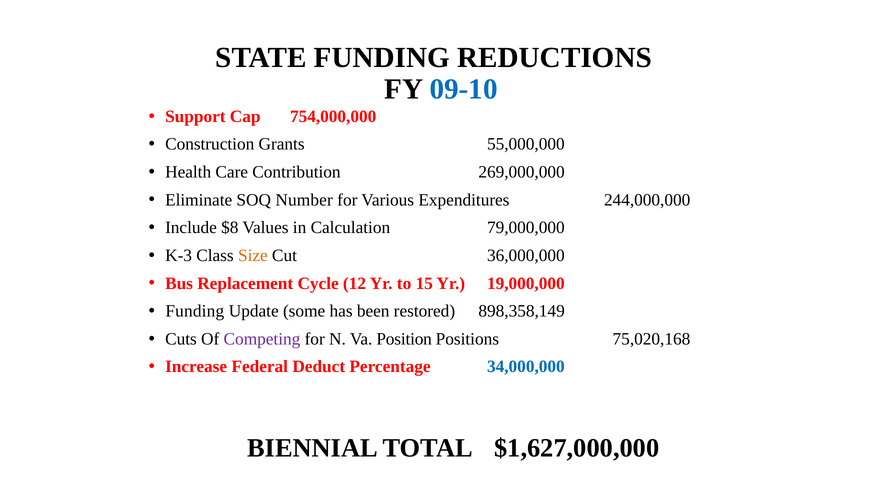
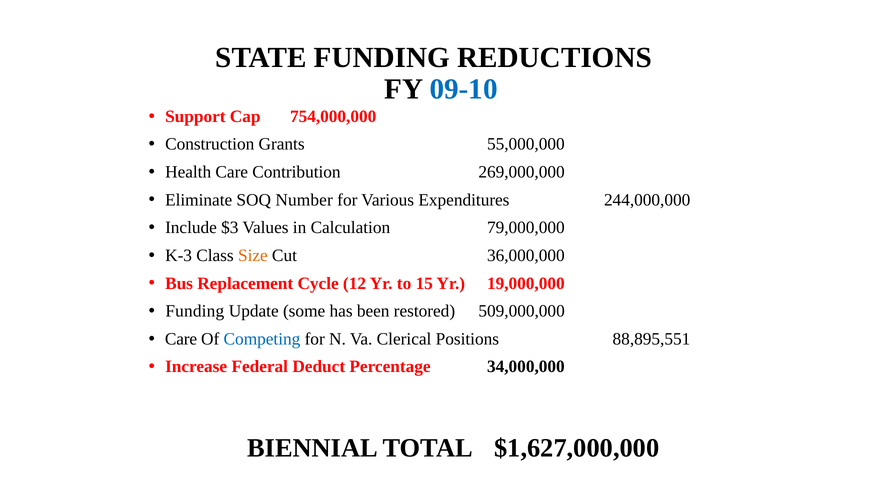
$8: $8 -> $3 (230, 228)
898,358,149: 898,358,149 -> 509,000,000 (522, 311)
Cuts: Cuts -> Care (181, 339)
Competing colour: purple -> blue (262, 339)
Position: Position -> Clerical (404, 339)
75,020,168: 75,020,168 -> 88,895,551 (651, 339)
34,000,000 colour: blue -> black (526, 367)
